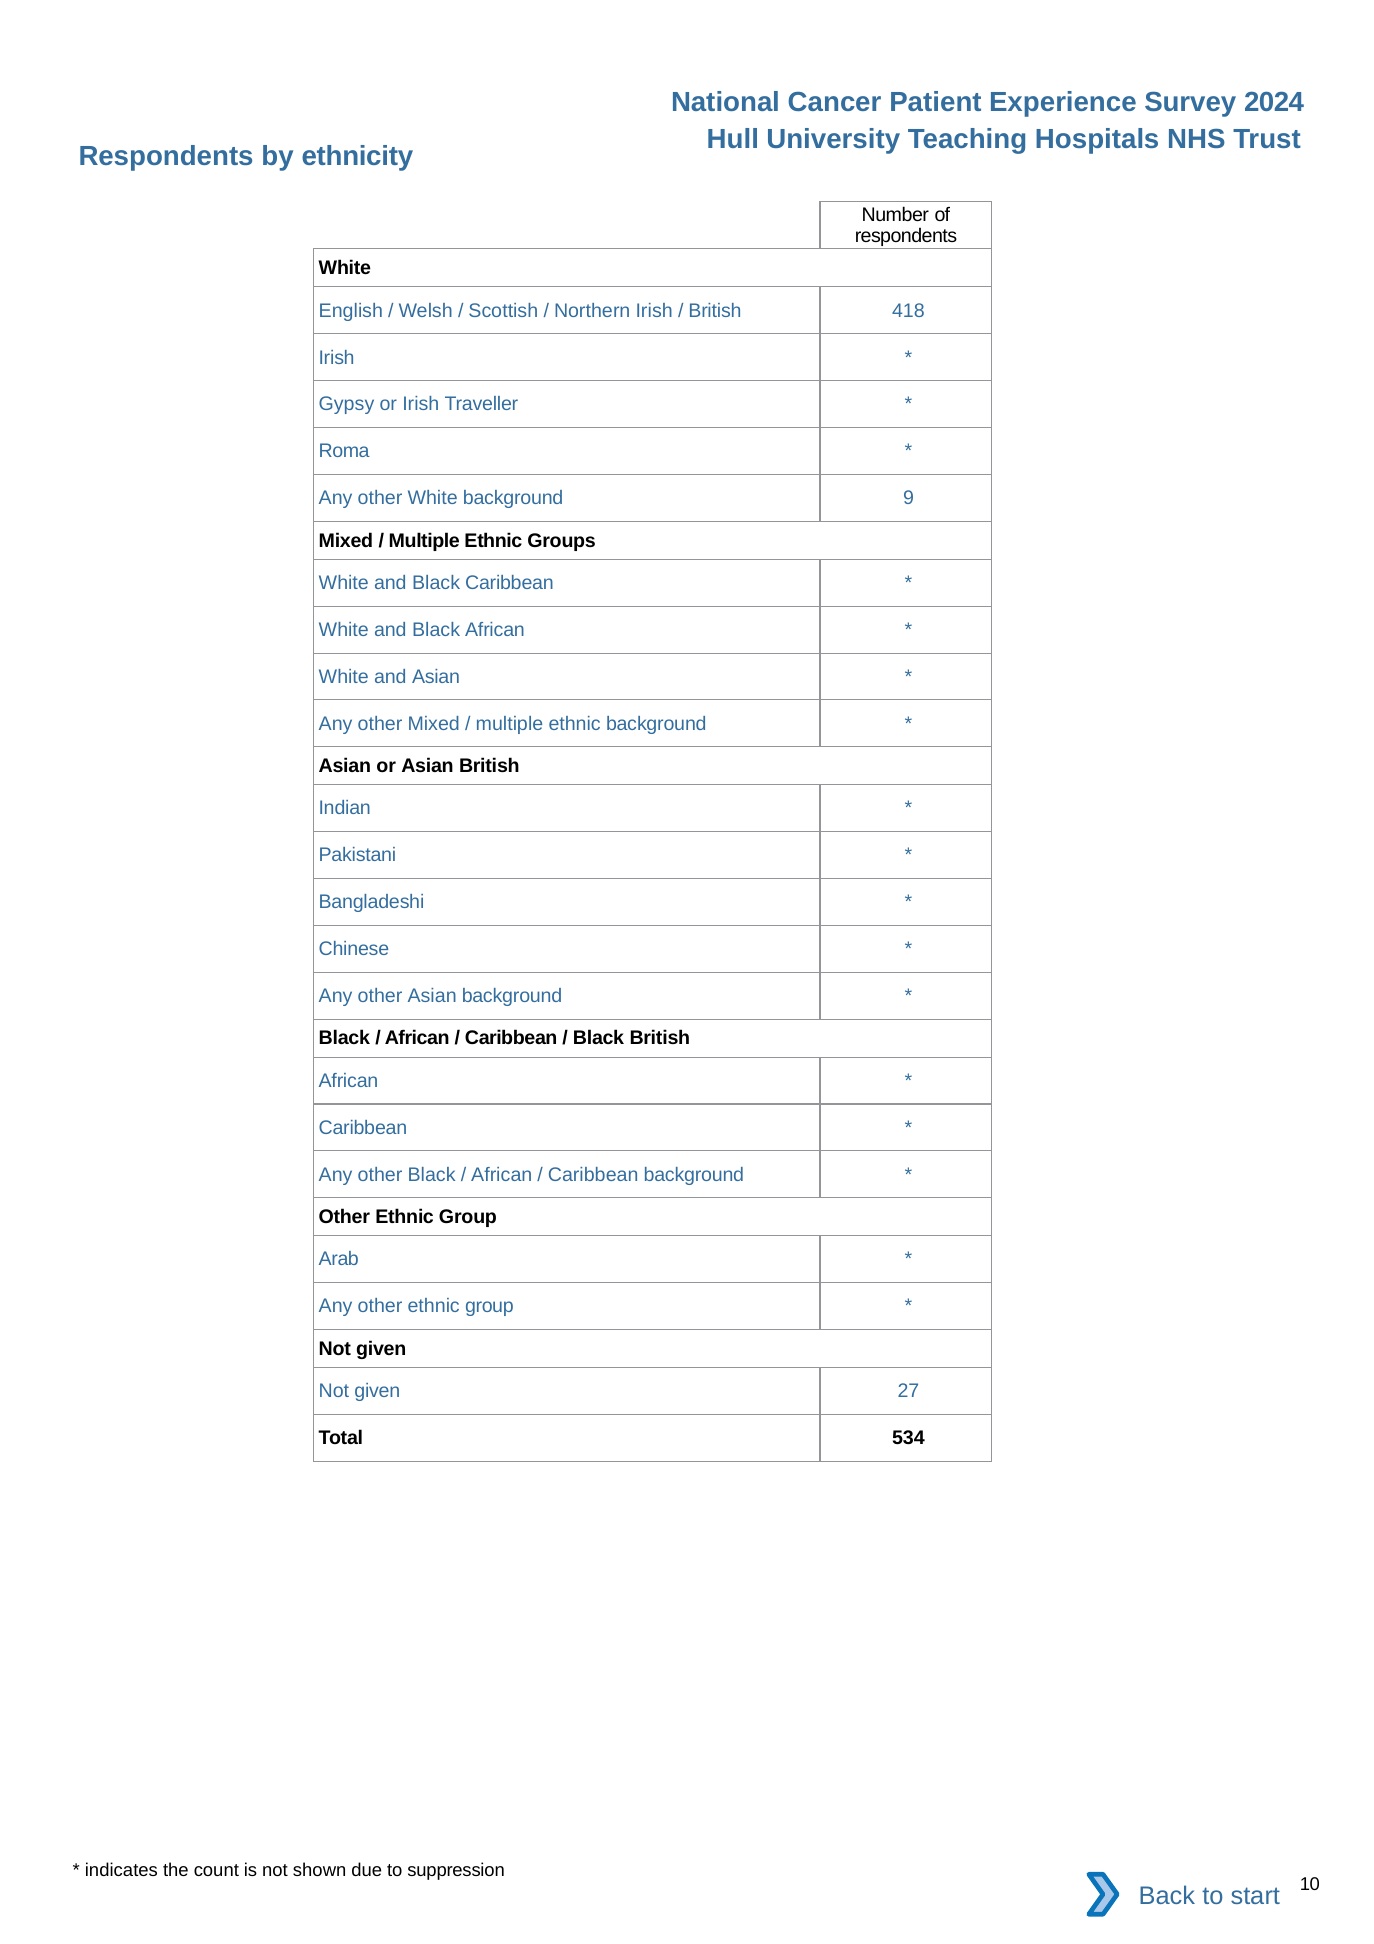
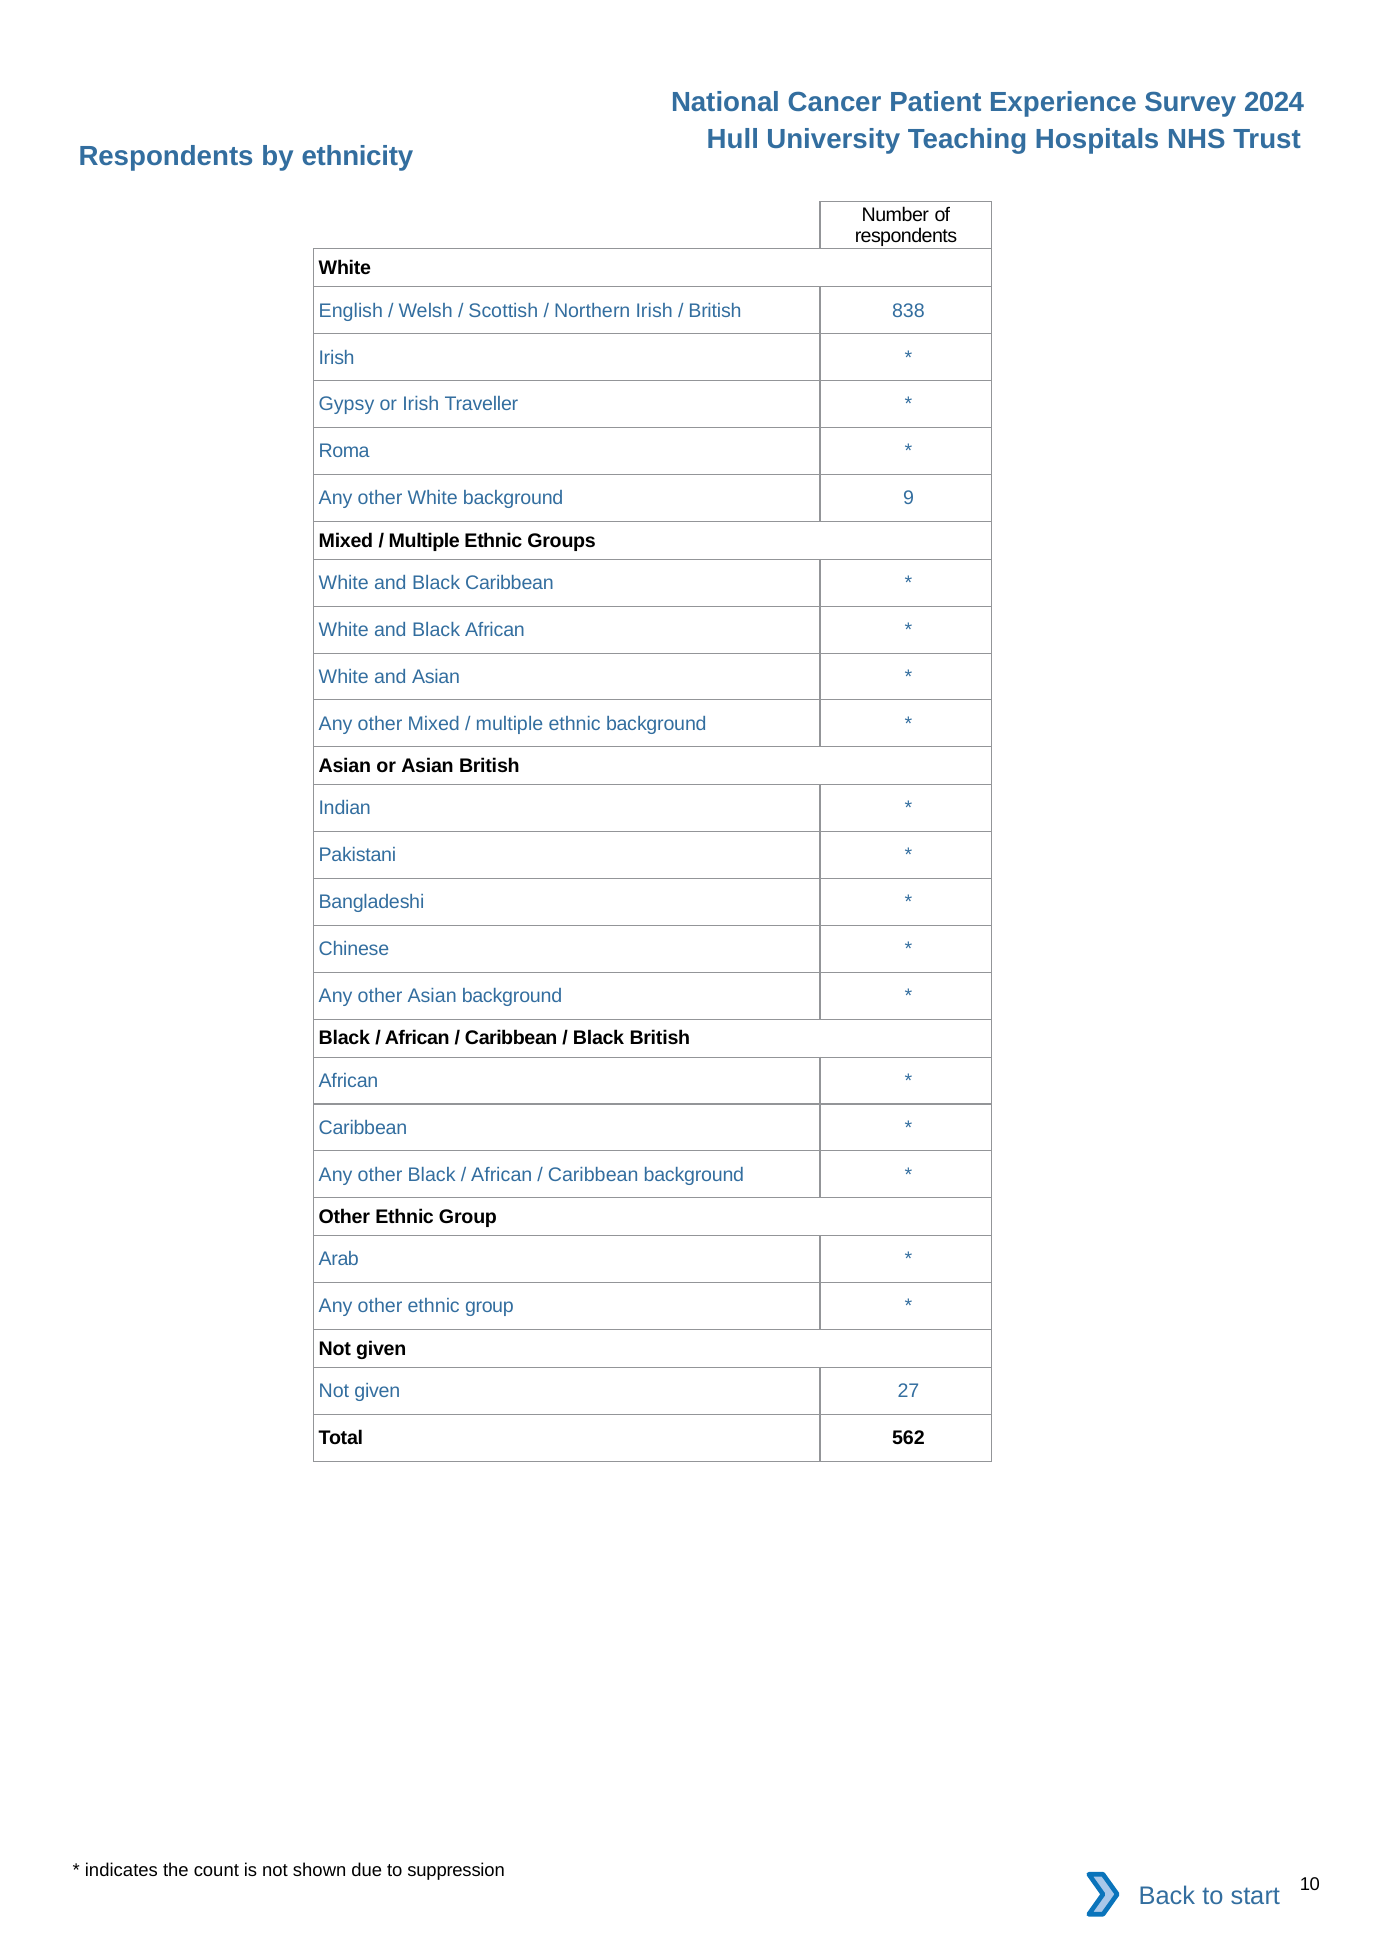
418: 418 -> 838 (908, 311)
534: 534 -> 562 (908, 1438)
